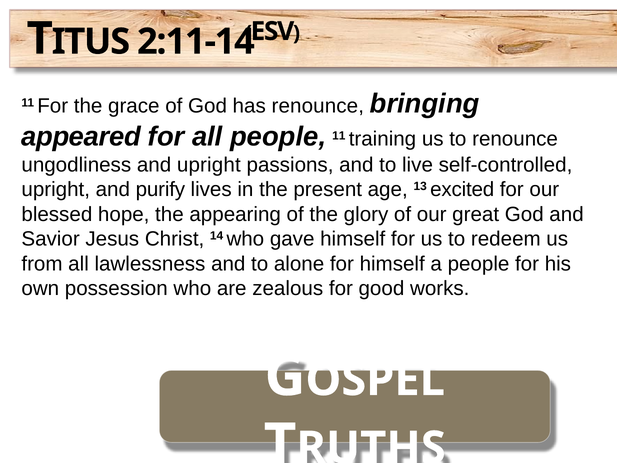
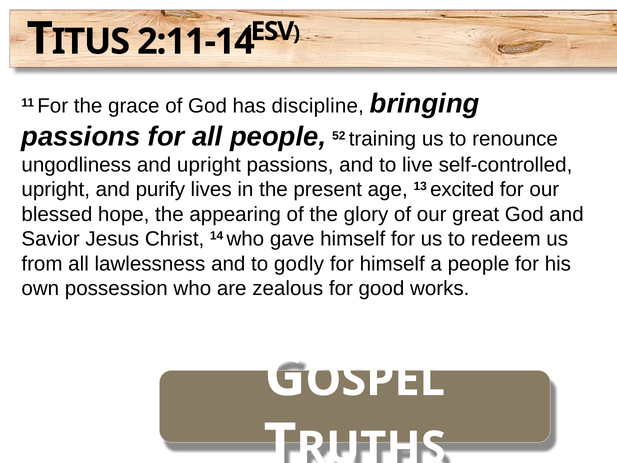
has renounce: renounce -> discipline (318, 106)
appeared: appeared -> passions (81, 137)
people 11: 11 -> 52 (339, 136)
alone: alone -> godly (299, 264)
